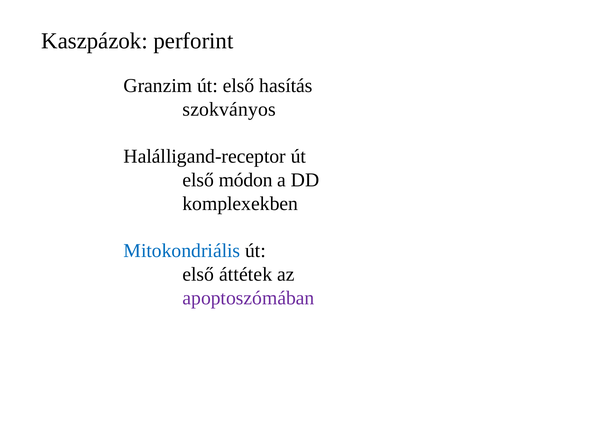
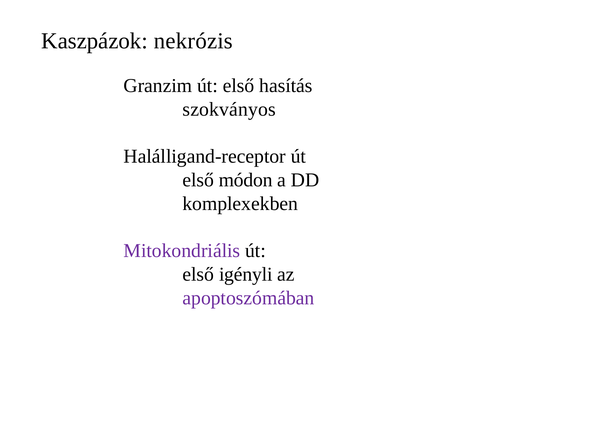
perforint: perforint -> nekrózis (193, 41)
Mitokondriális colour: blue -> purple (182, 251)
áttétek: áttétek -> igényli (246, 274)
